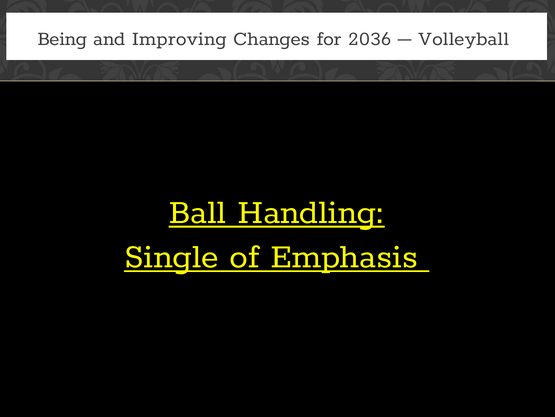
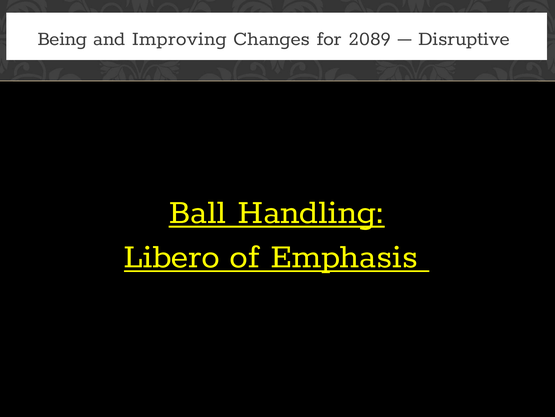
2036: 2036 -> 2089 (370, 38)
Volleyball: Volleyball -> Disruptive (464, 38)
Single: Single -> Libero (172, 255)
